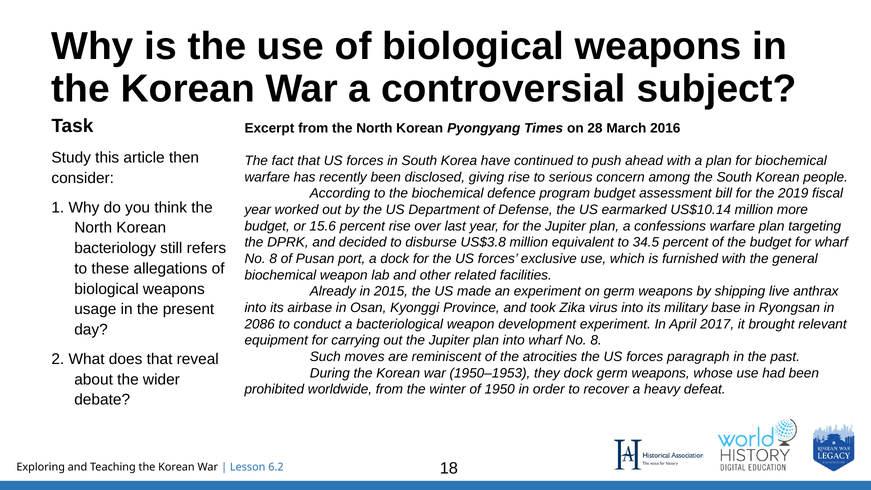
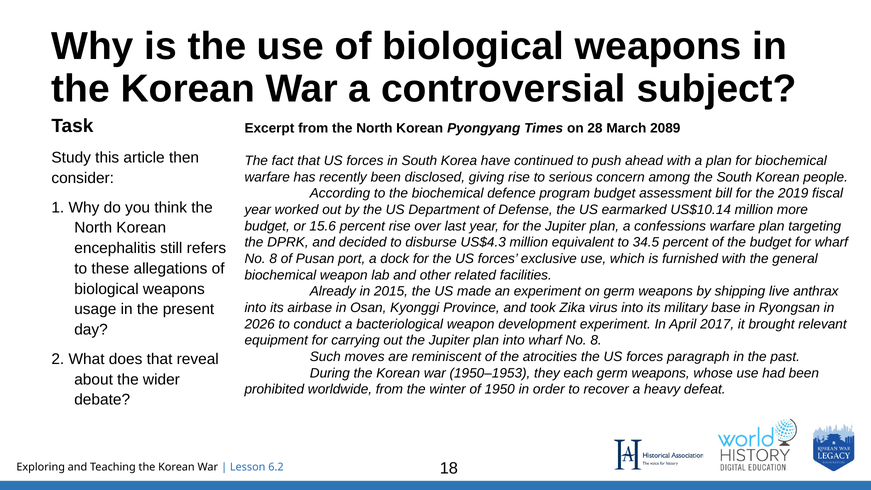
2016: 2016 -> 2089 (665, 128)
US$3.8: US$3.8 -> US$4.3 (483, 242)
bacteriology: bacteriology -> encephalitis (115, 248)
2086: 2086 -> 2026 (260, 324)
they dock: dock -> each (578, 373)
